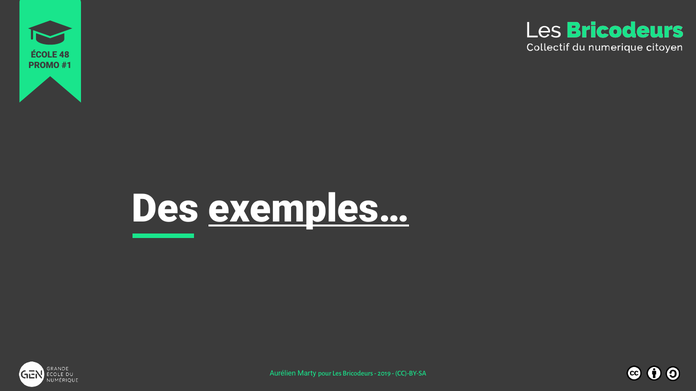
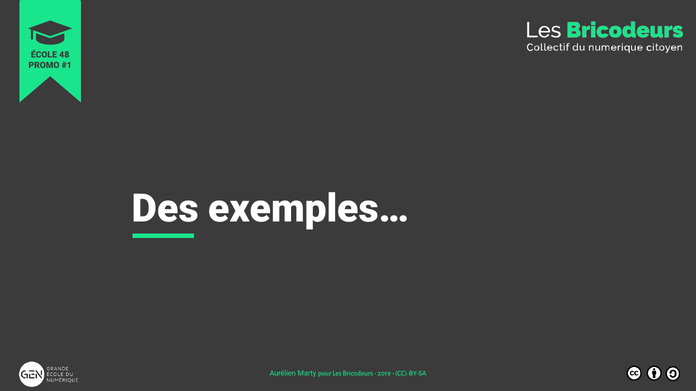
exemples… underline: present -> none (309, 209)
